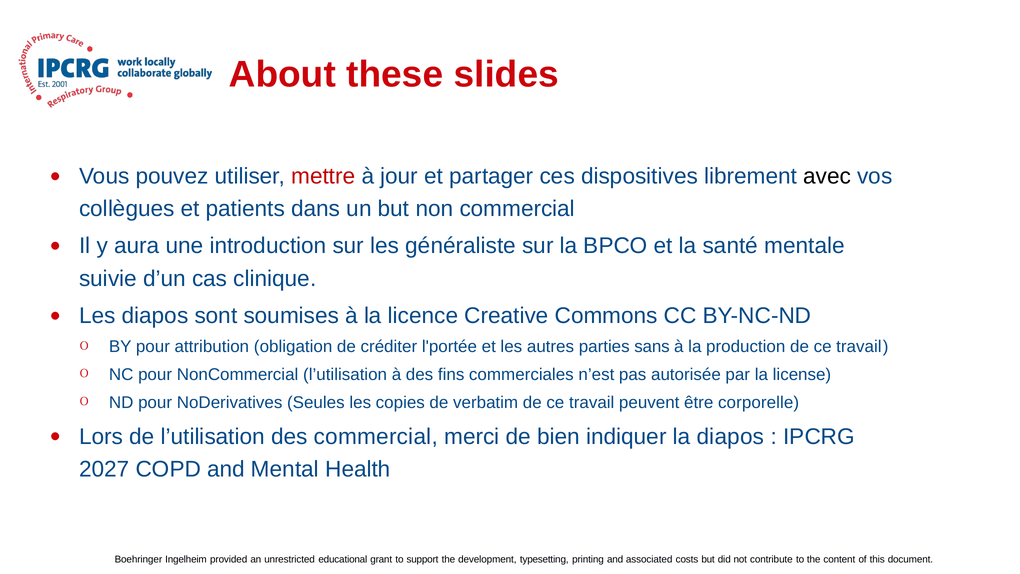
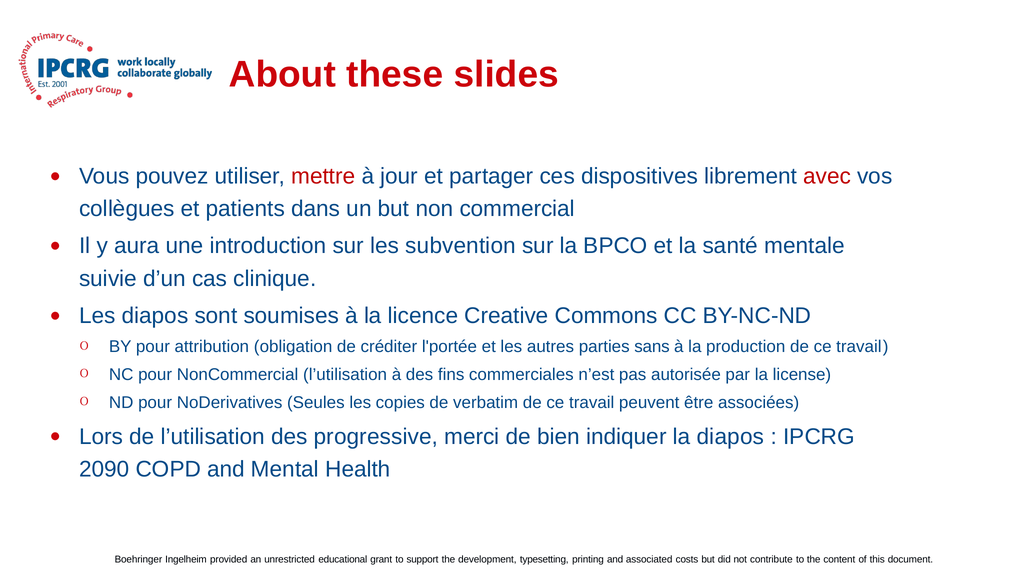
avec colour: black -> red (827, 176)
généraliste: généraliste -> subvention (461, 246)
corporelle: corporelle -> associées (759, 402)
des commercial: commercial -> progressive (376, 436)
2027: 2027 -> 2090 (104, 469)
